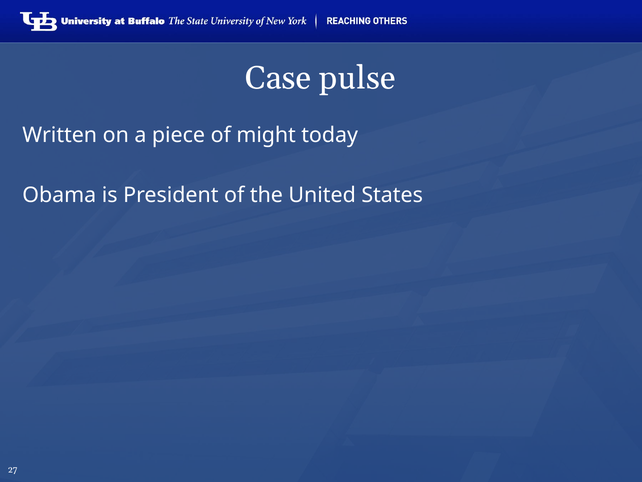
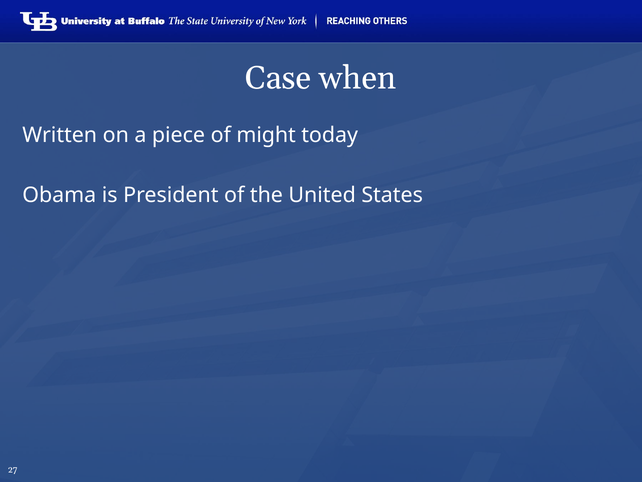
pulse: pulse -> when (358, 78)
